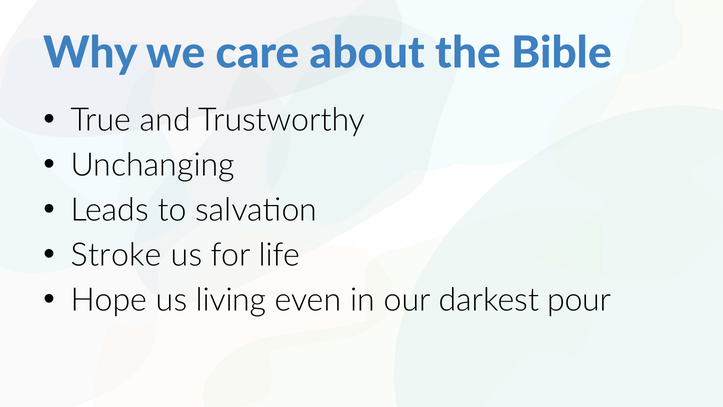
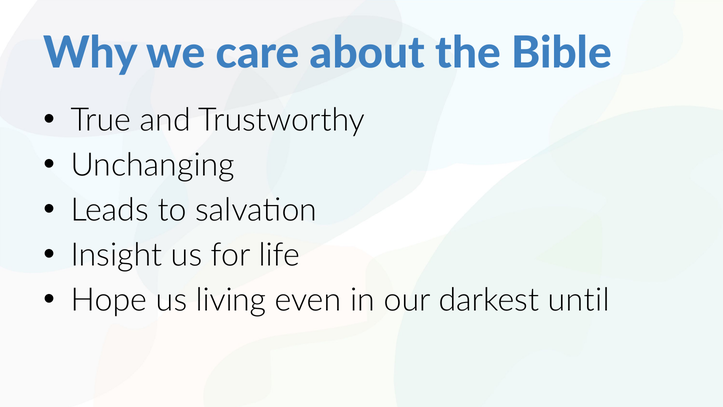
Stroke: Stroke -> Insight (116, 255)
pour: pour -> until (579, 300)
